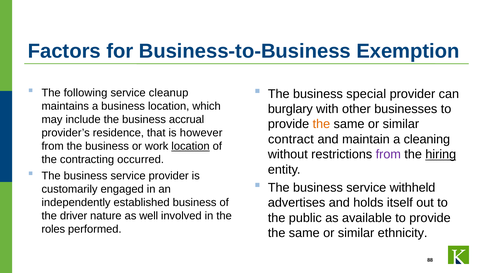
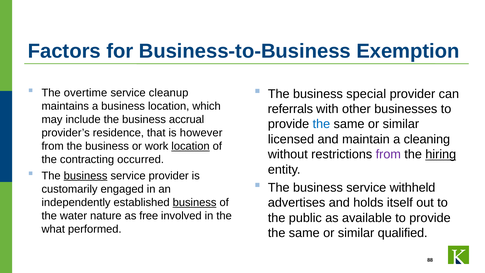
following: following -> overtime (85, 93)
burglary: burglary -> referrals (290, 109)
the colour: orange -> blue (321, 124)
contract: contract -> licensed (291, 139)
business underline: none -> present (86, 176)
business underline: none -> present (195, 202)
driver: driver -> water (74, 216)
well: well -> free (149, 216)
roles: roles -> what (53, 229)
ethnicity: ethnicity -> qualified (403, 233)
